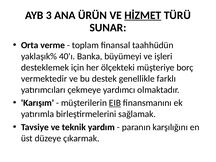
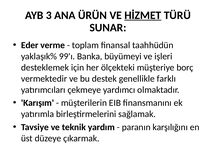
Orta: Orta -> Eder (30, 45)
40'ı: 40'ı -> 99'ı (67, 56)
EIB underline: present -> none (115, 103)
